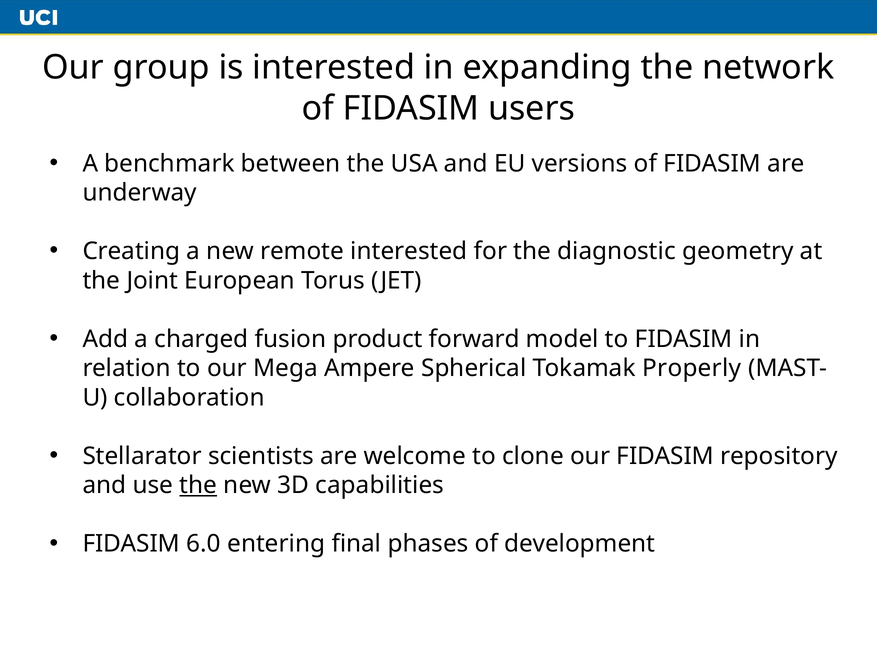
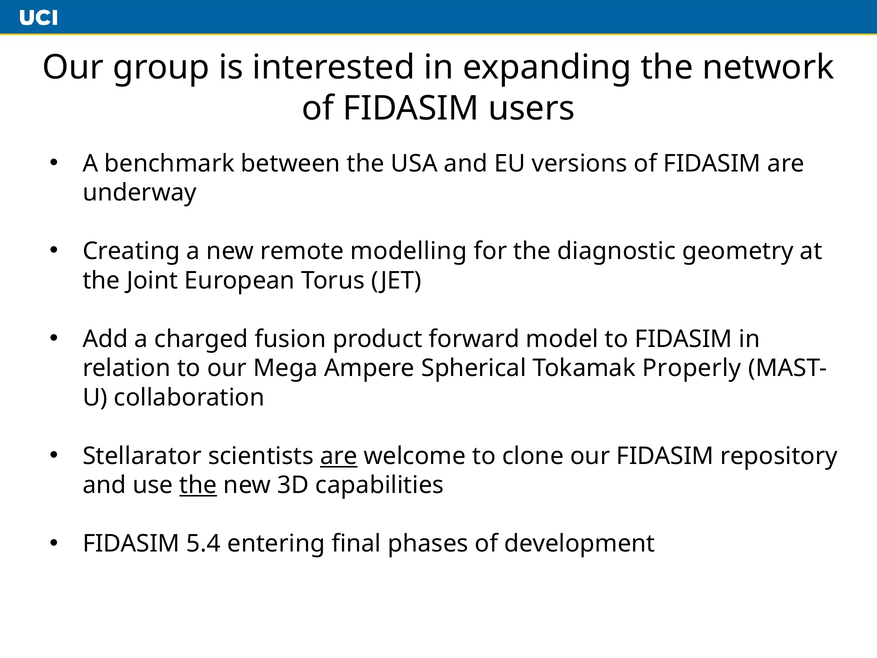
remote interested: interested -> modelling (409, 251)
are underline: none -> present (339, 456)
6.0: 6.0 -> 5.4 (204, 544)
